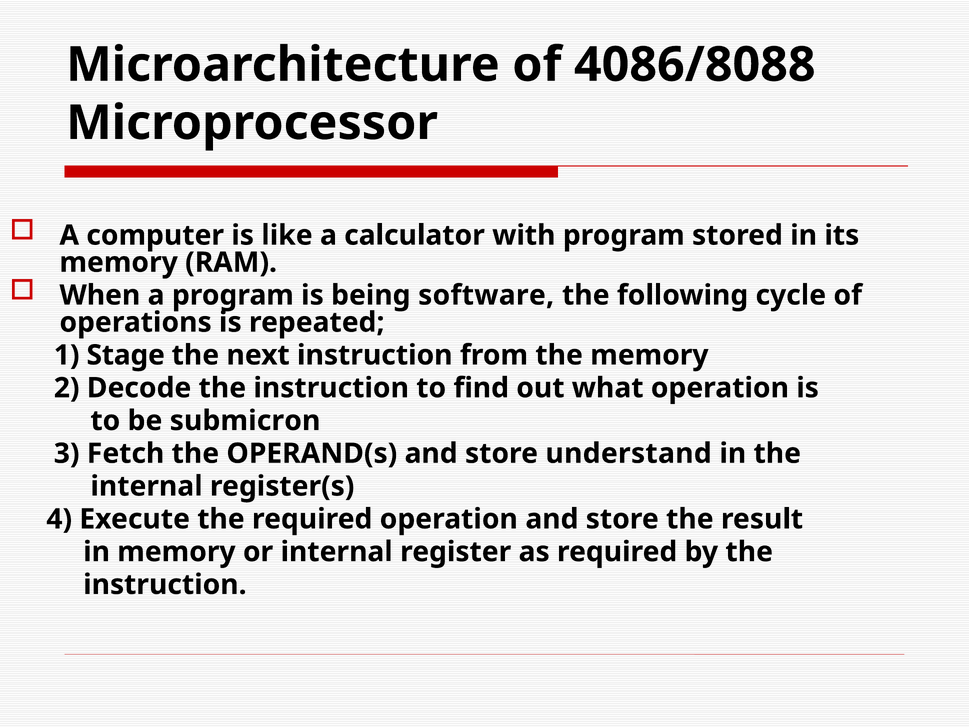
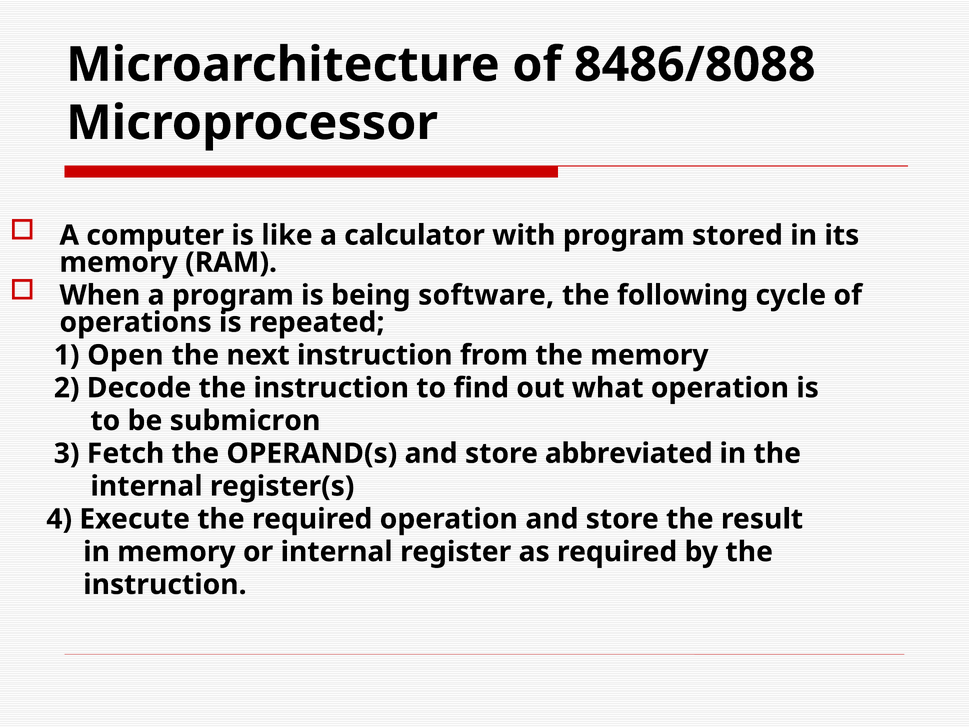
4086/8088: 4086/8088 -> 8486/8088 (695, 65)
Stage: Stage -> Open (125, 355)
understand: understand -> abbreviated (629, 453)
